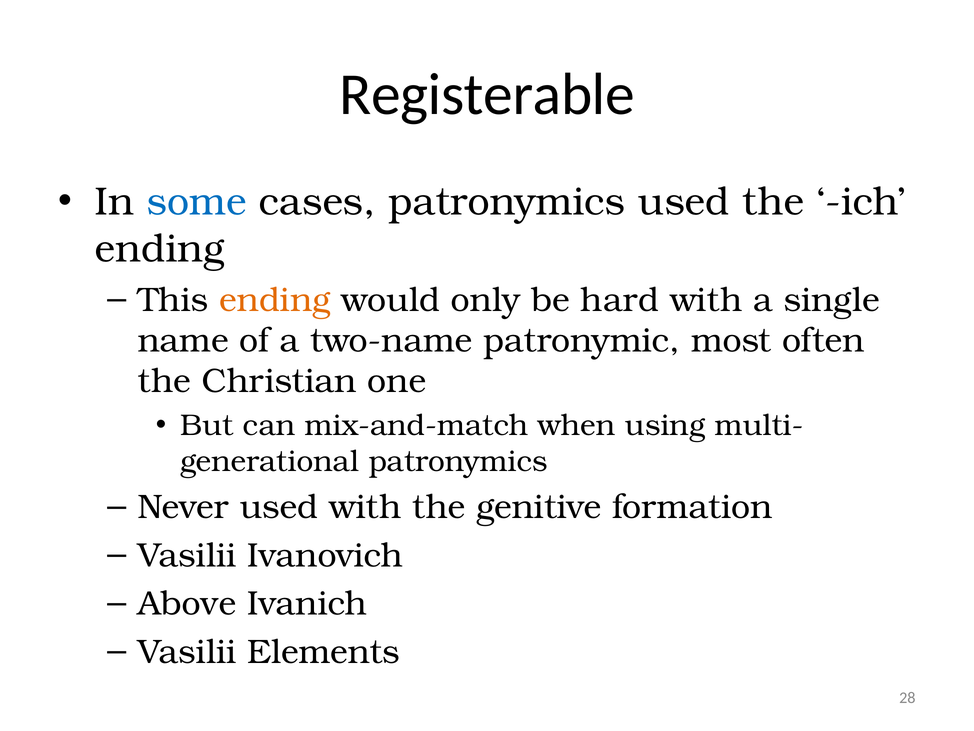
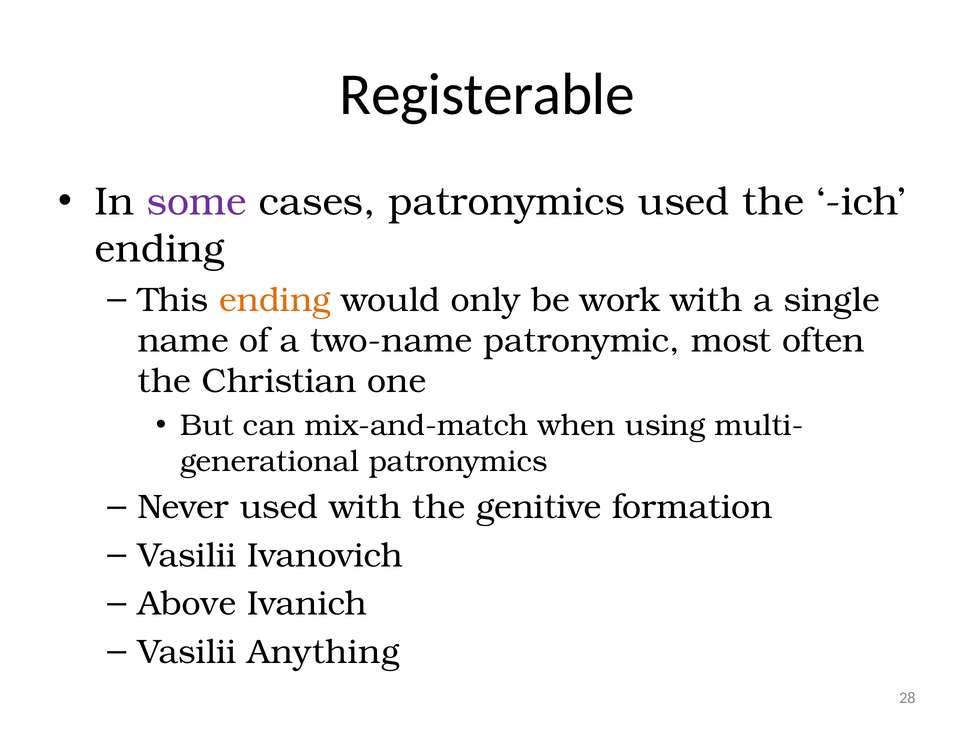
some colour: blue -> purple (197, 202)
hard: hard -> work (620, 300)
Elements: Elements -> Anything (323, 651)
